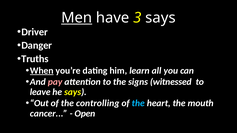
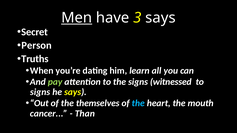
Driver: Driver -> Secret (35, 32)
Danger: Danger -> Person (37, 46)
When underline: present -> none (42, 71)
pay colour: pink -> light green (55, 82)
leave: leave -> signs (40, 92)
controlling: controlling -> themselves (98, 103)
Open: Open -> Than (85, 114)
